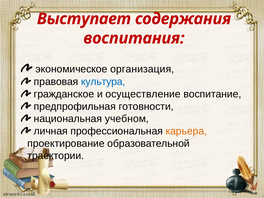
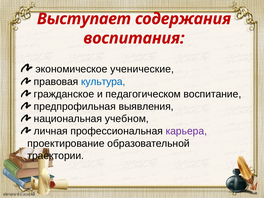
организация: организация -> ученические (142, 69)
осуществление: осуществление -> педагогическом (143, 94)
готовности: готовности -> выявления (146, 106)
карьера colour: orange -> purple (186, 131)
